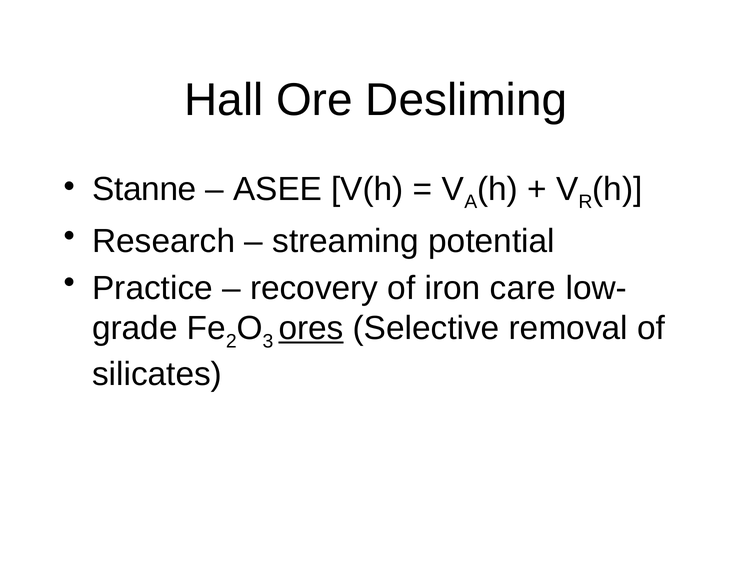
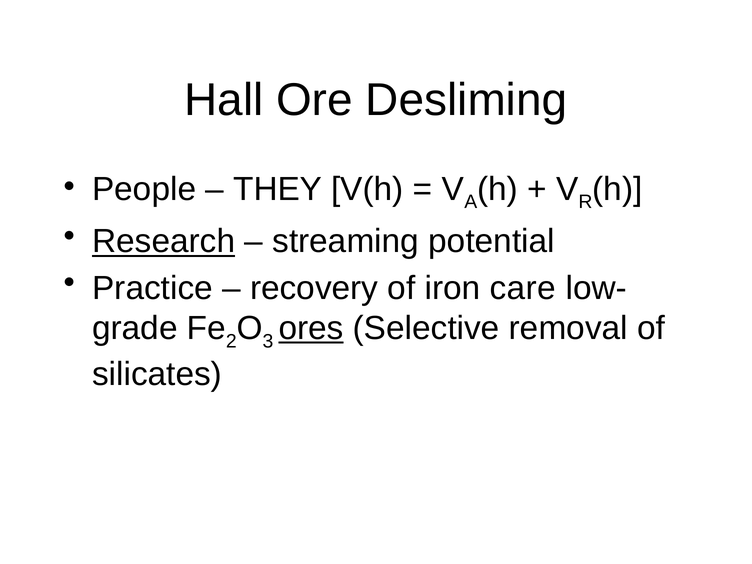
Stanne: Stanne -> People (144, 189)
ASEE: ASEE -> THEY (278, 189)
Research underline: none -> present (164, 241)
